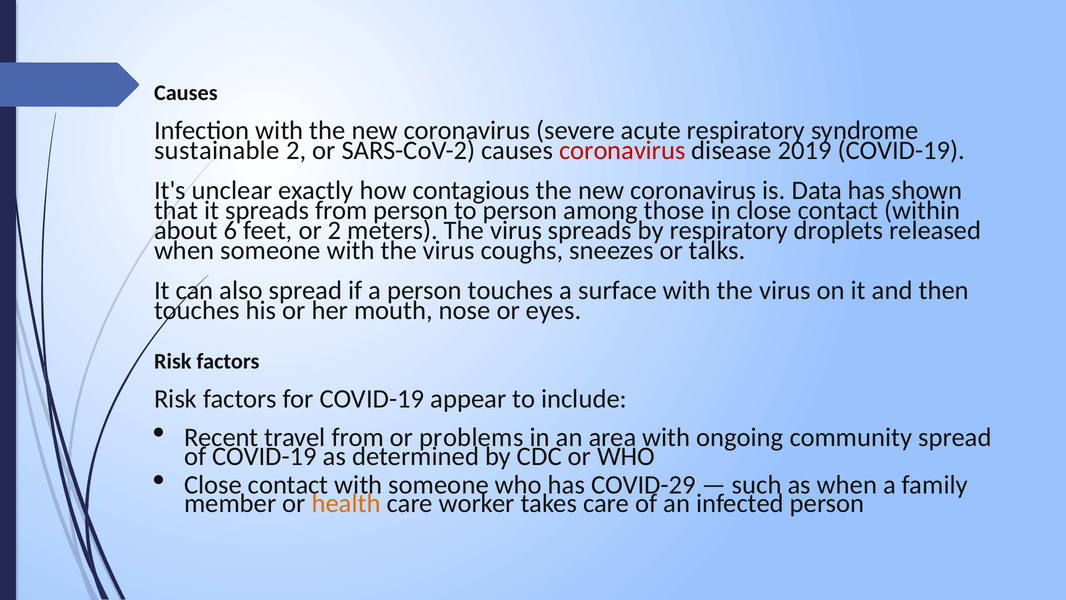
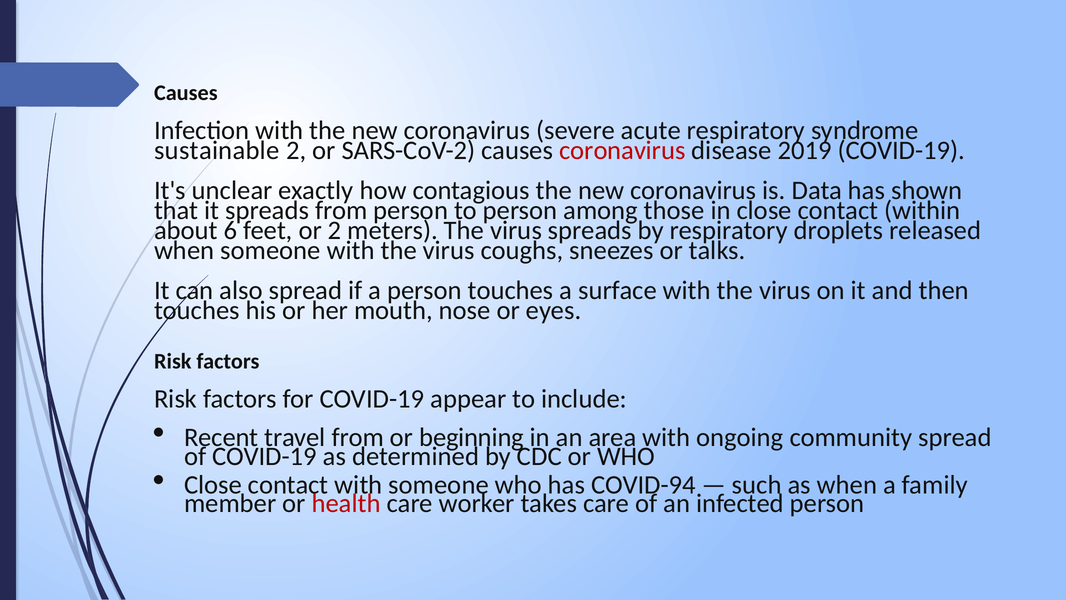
problems: problems -> beginning (472, 437)
COVID-29: COVID-29 -> COVID-94 (643, 485)
health colour: orange -> red (346, 503)
